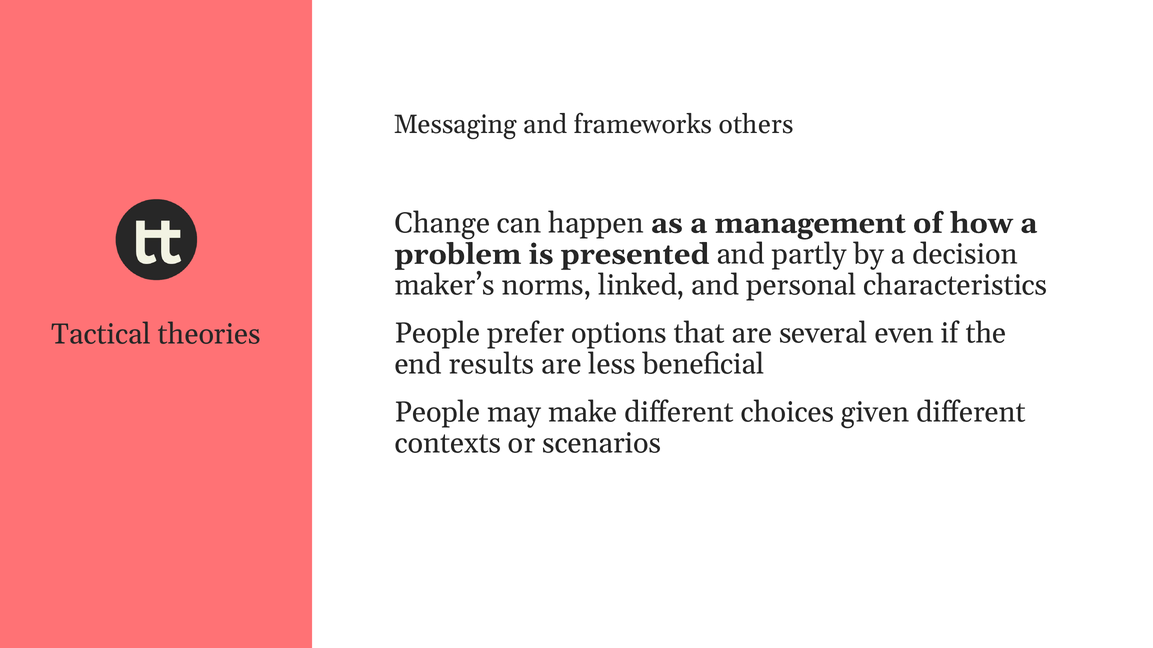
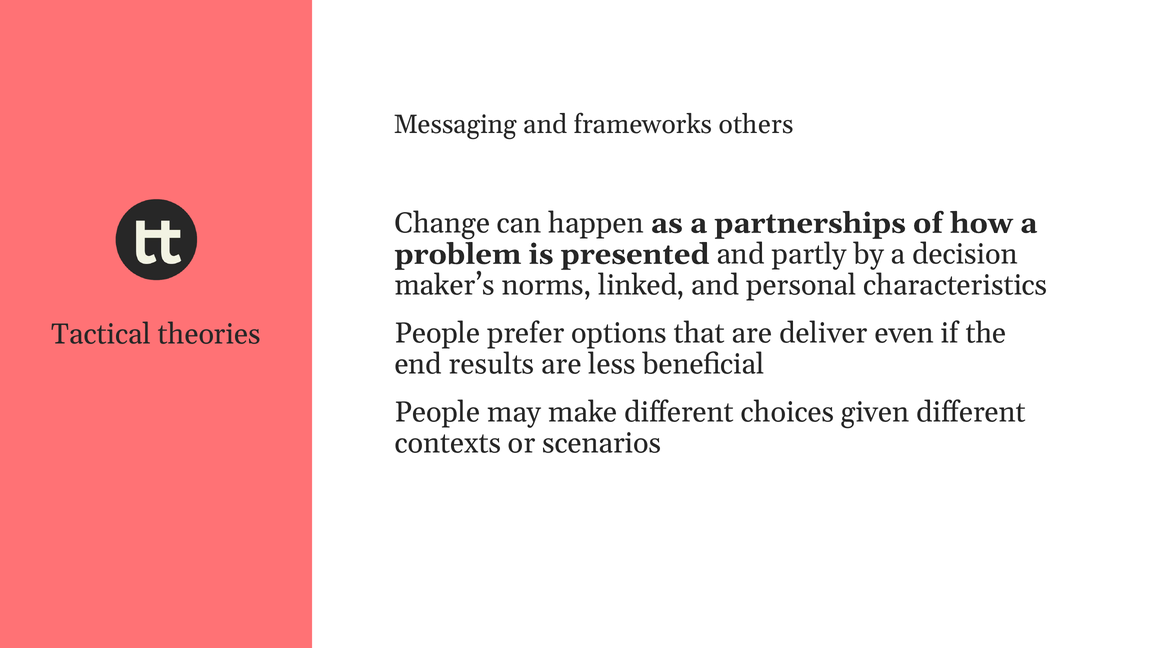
management: management -> partnerships (810, 223)
several: several -> deliver (823, 334)
